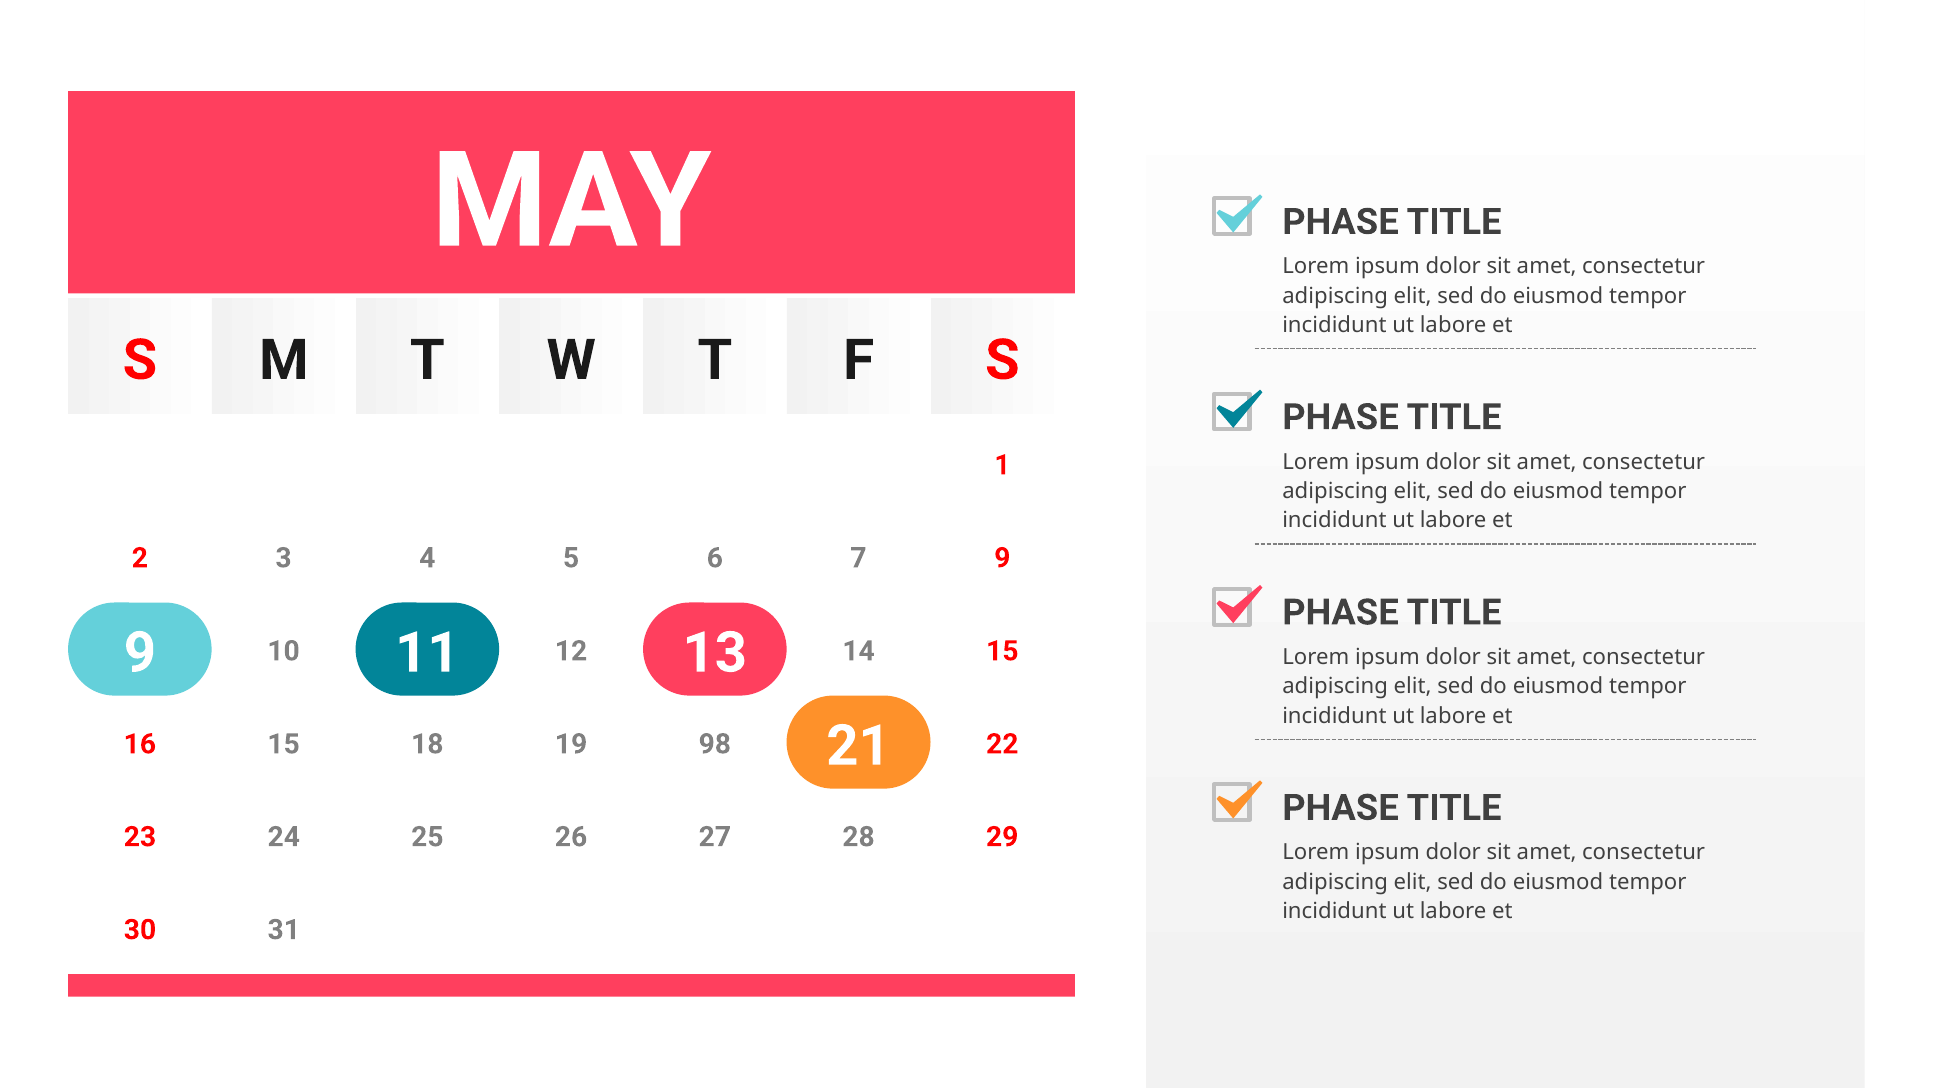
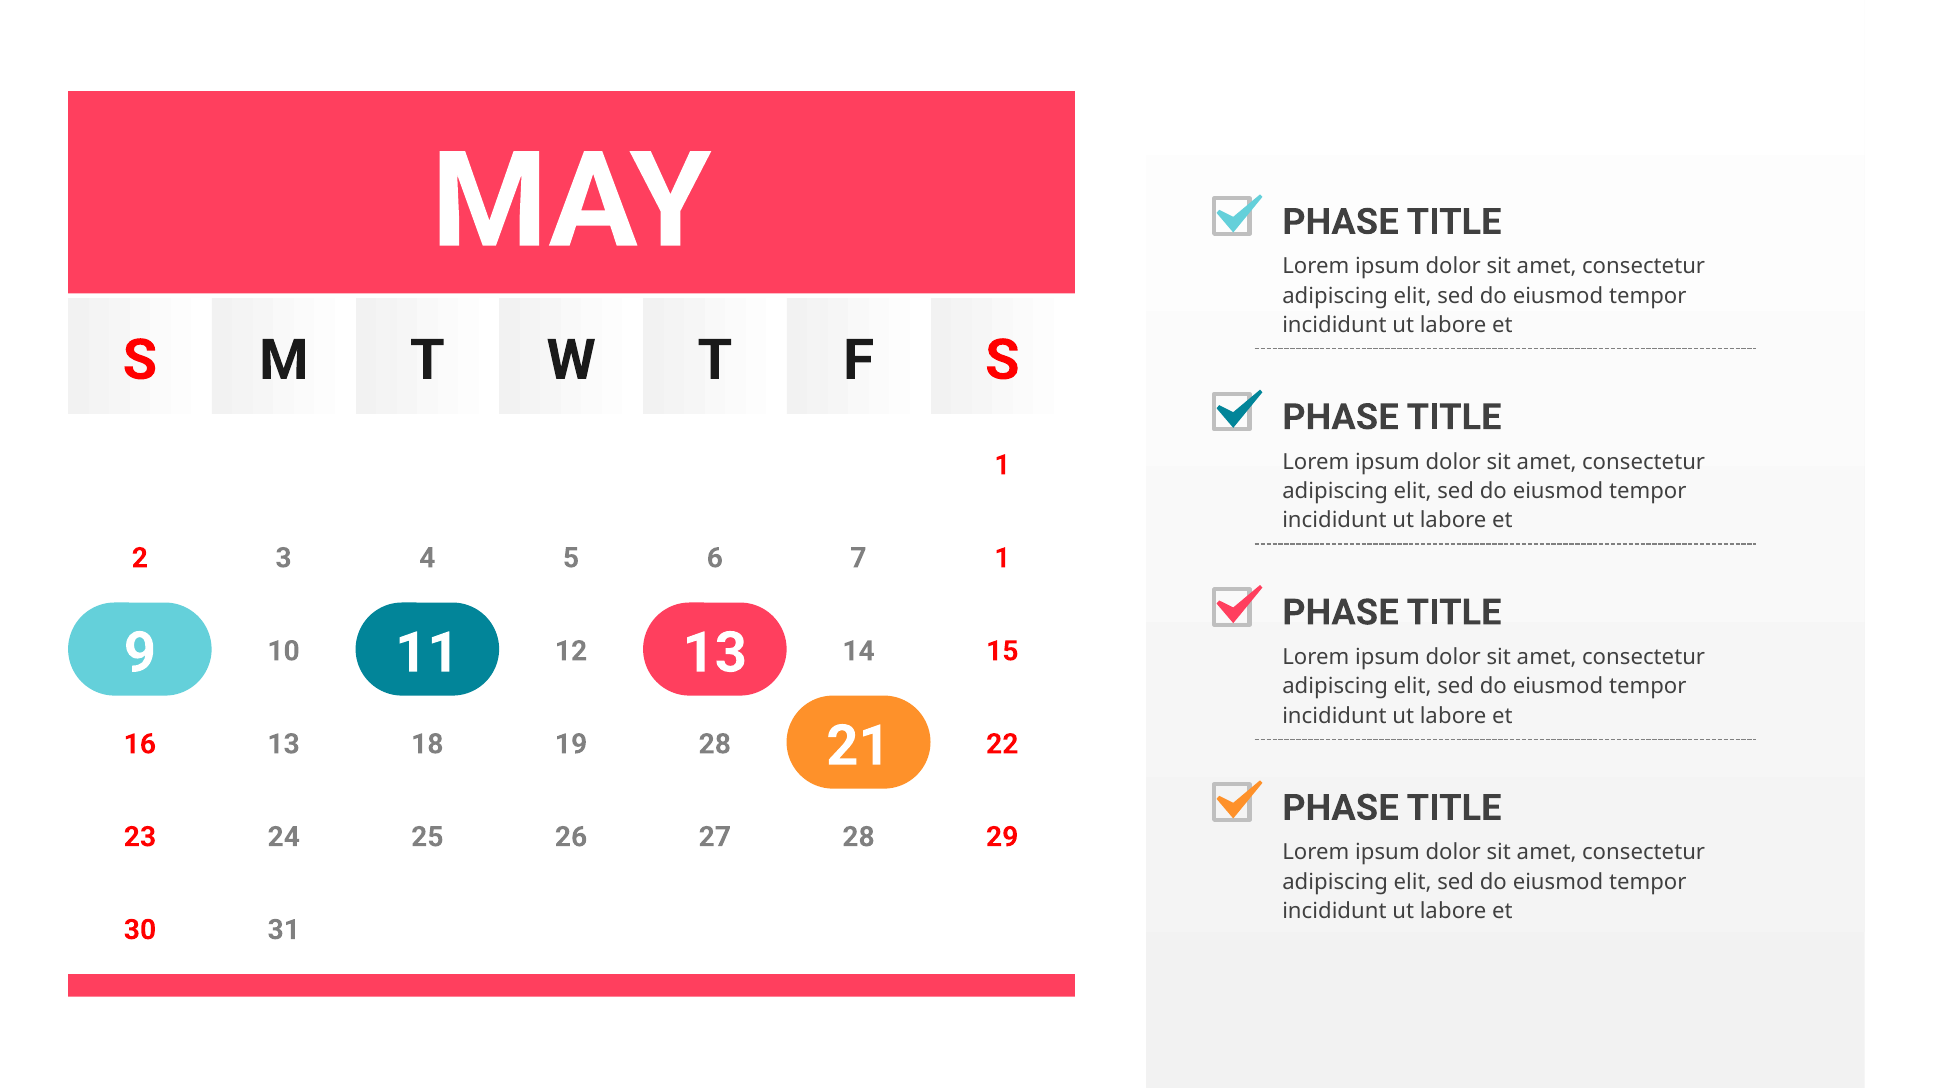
7 9: 9 -> 1 (1002, 558)
16 15: 15 -> 13 (284, 744)
19 98: 98 -> 28 (715, 744)
